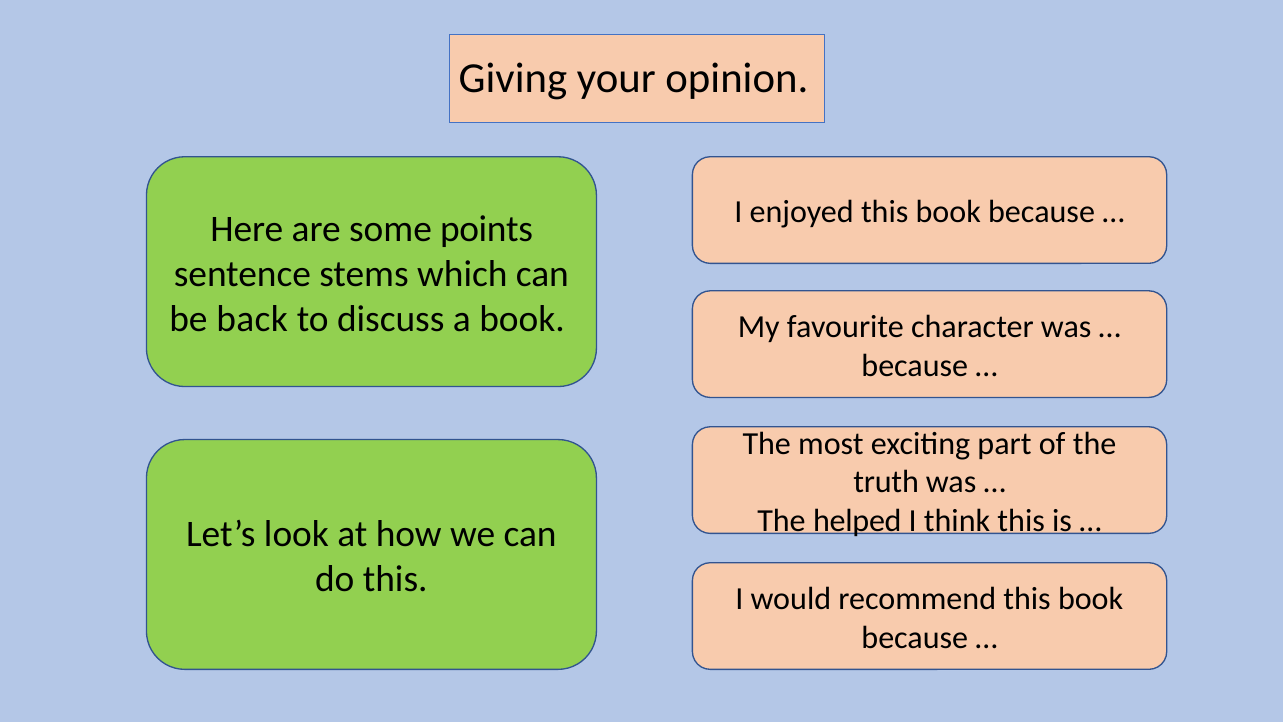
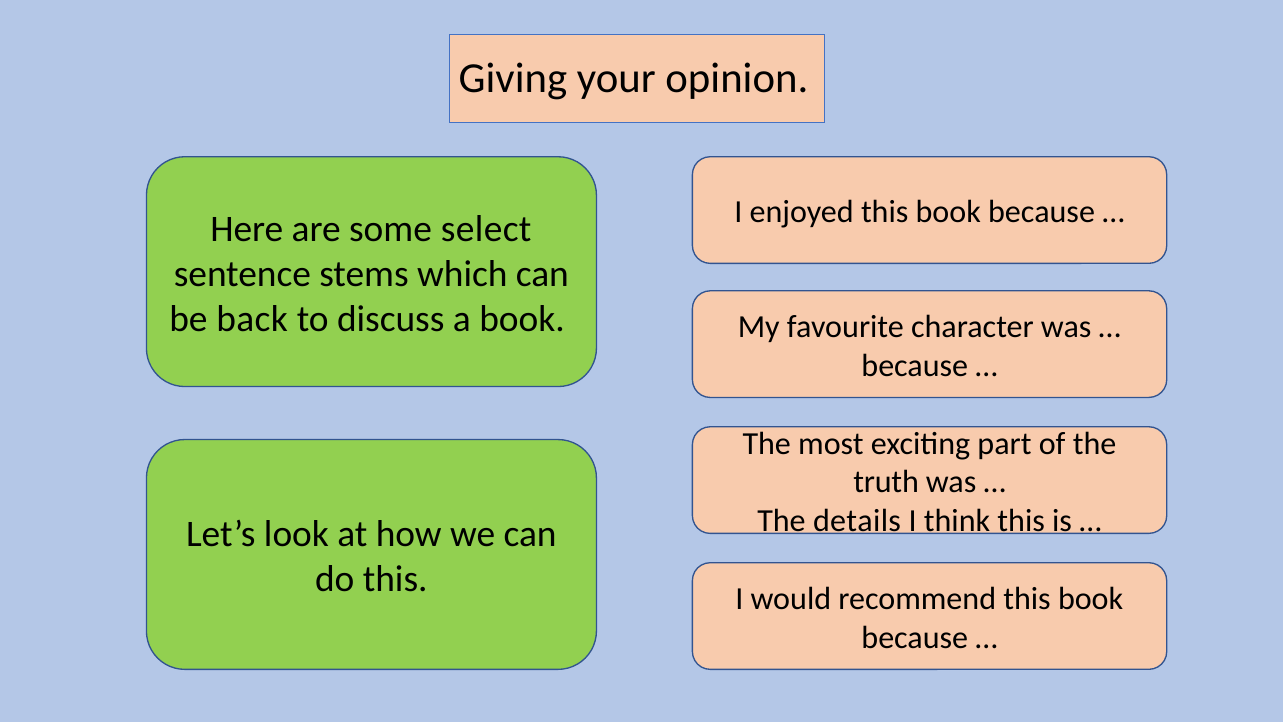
points: points -> select (486, 229)
helped: helped -> details (857, 521)
